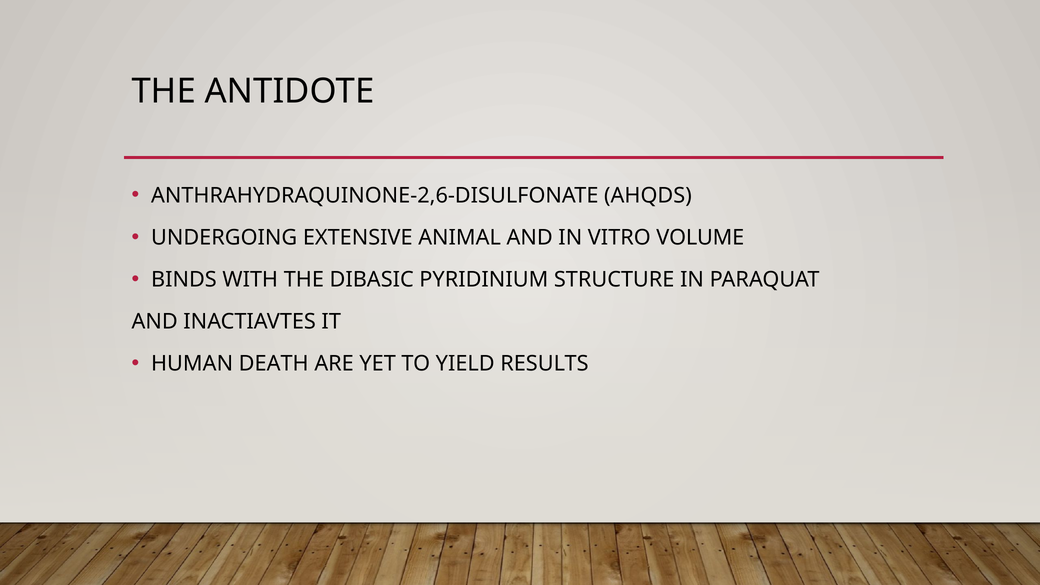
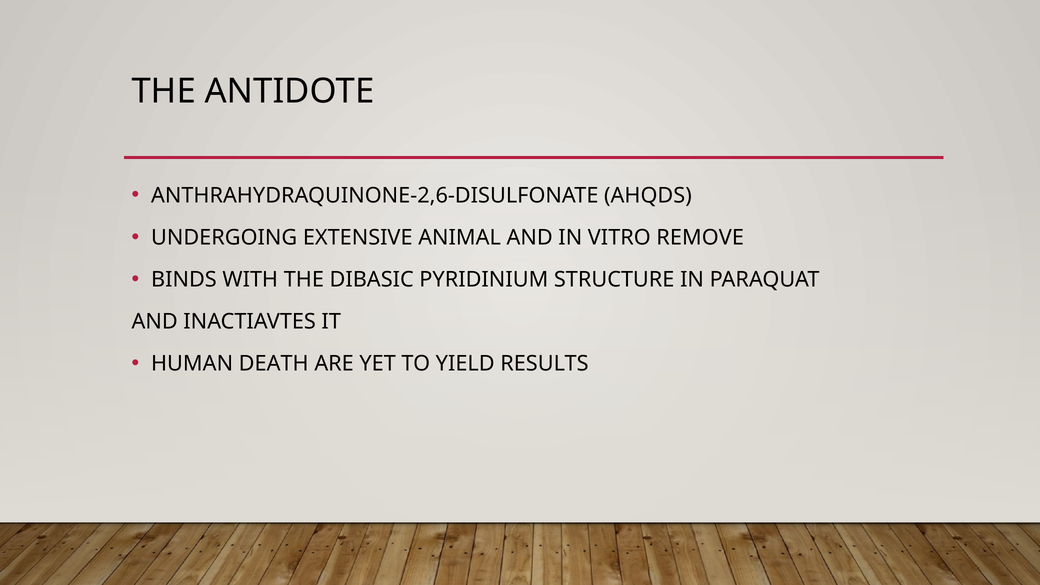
VOLUME: VOLUME -> REMOVE (700, 238)
